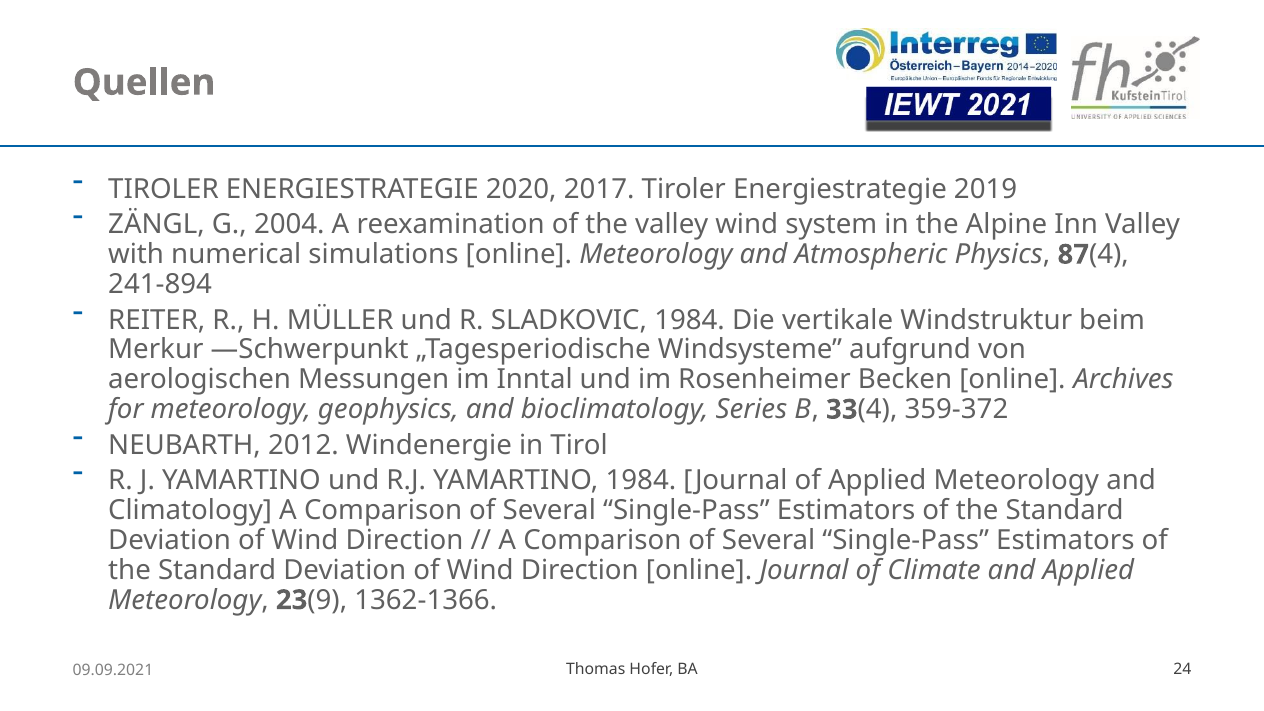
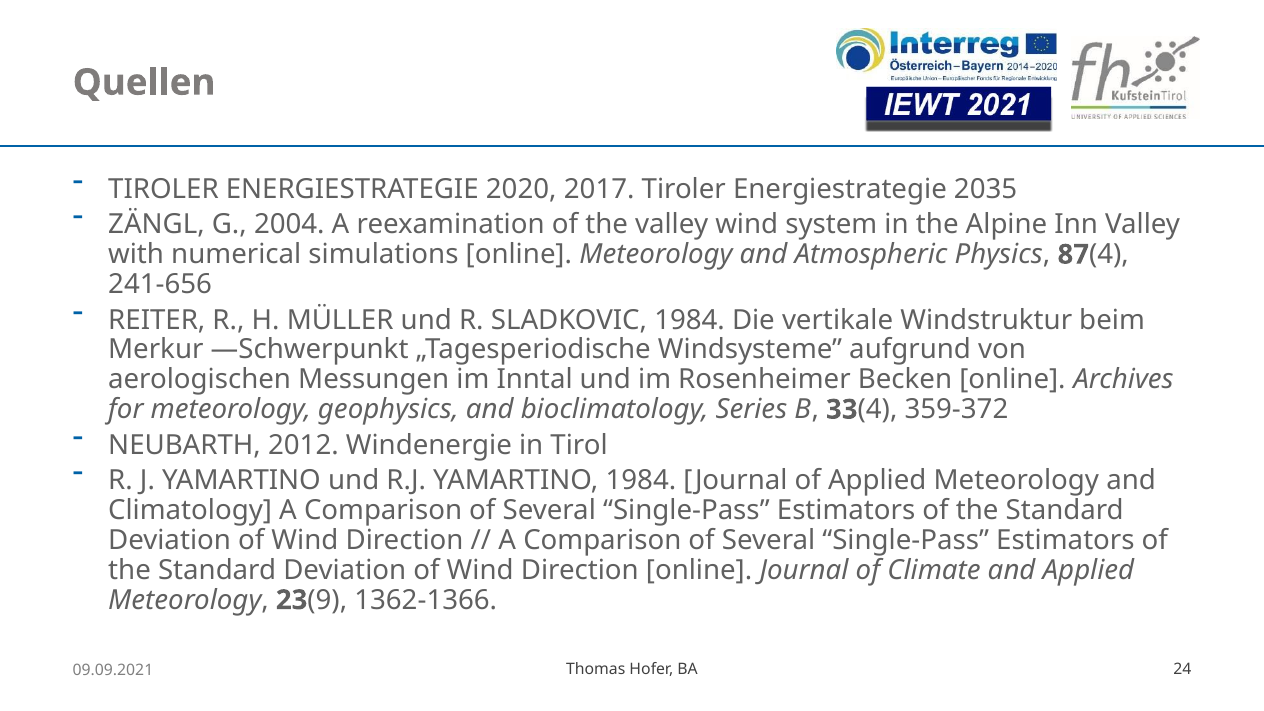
2019: 2019 -> 2035 (986, 189)
241-894: 241-894 -> 241-656 (160, 284)
